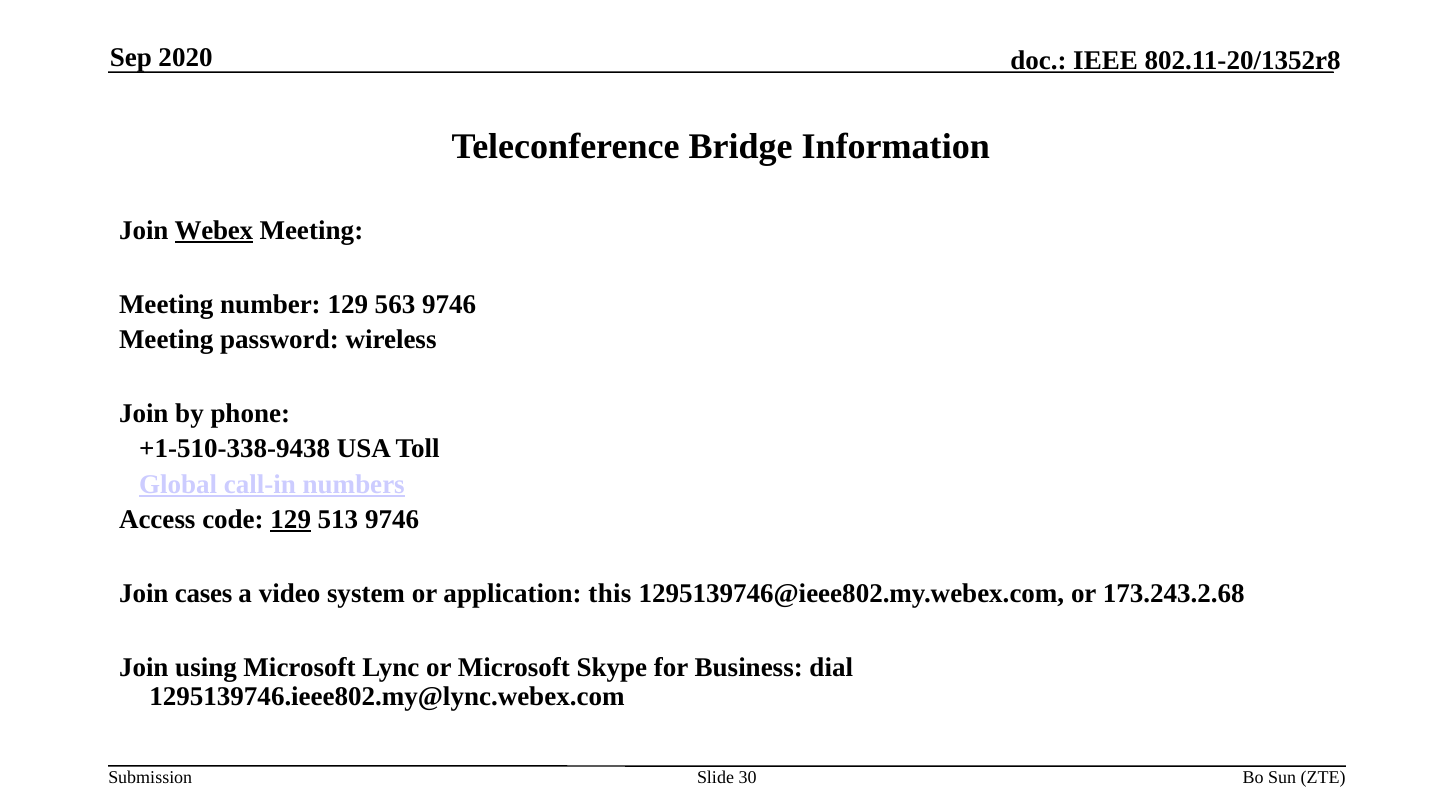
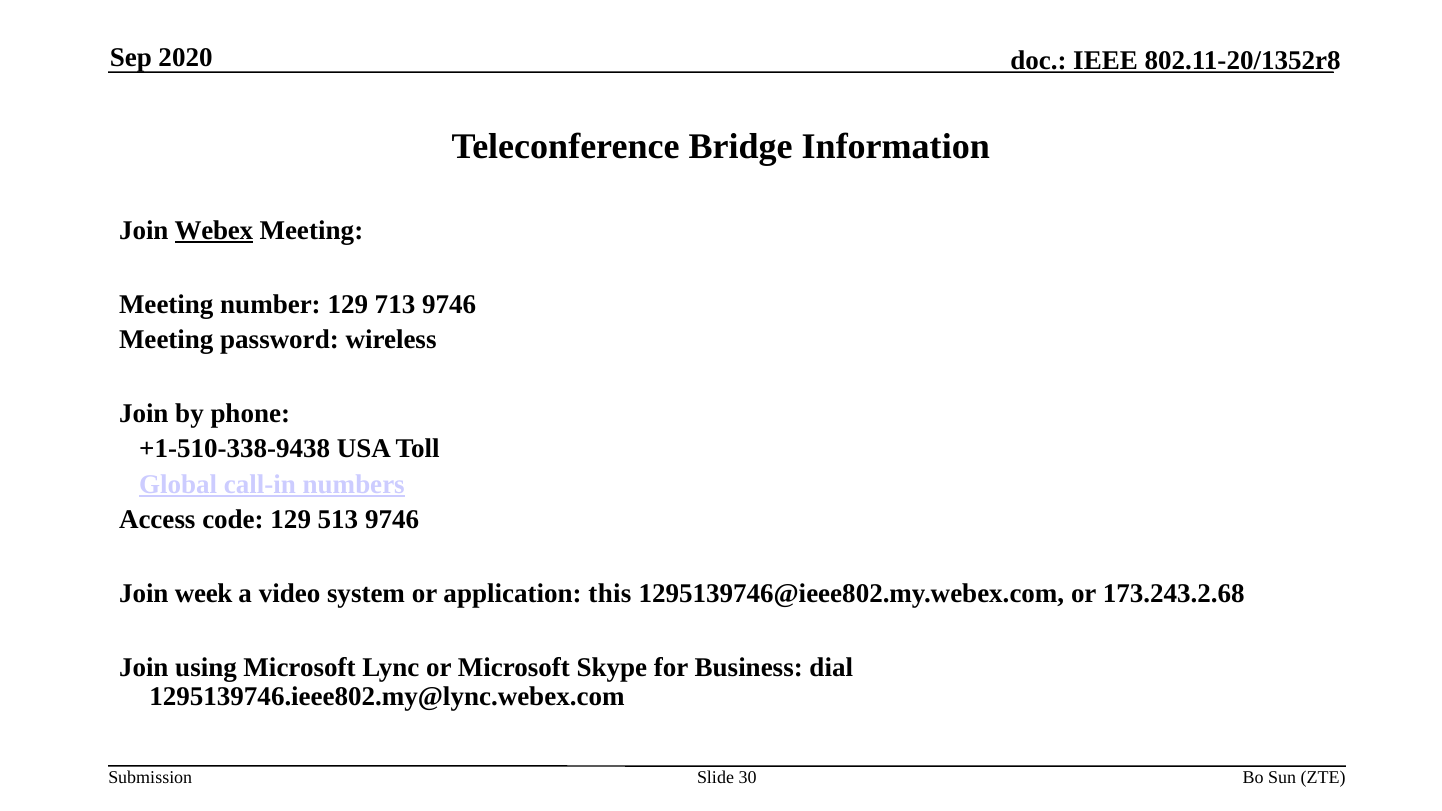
563: 563 -> 713 (395, 305)
129 underline: present -> none (291, 520)
cases: cases -> week (204, 593)
